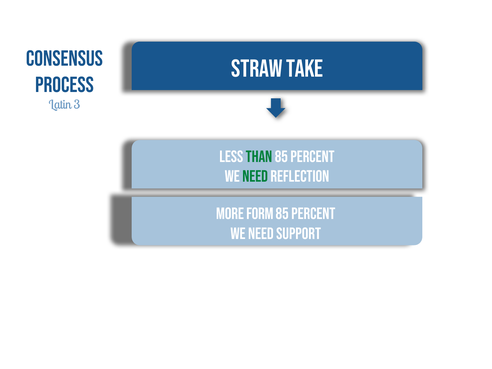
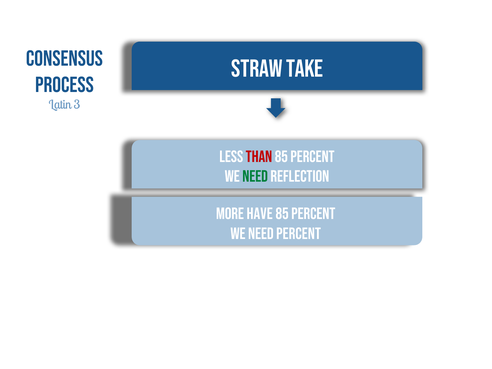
than colour: green -> red (259, 157)
form: form -> have (260, 214)
need support: support -> percent (299, 234)
